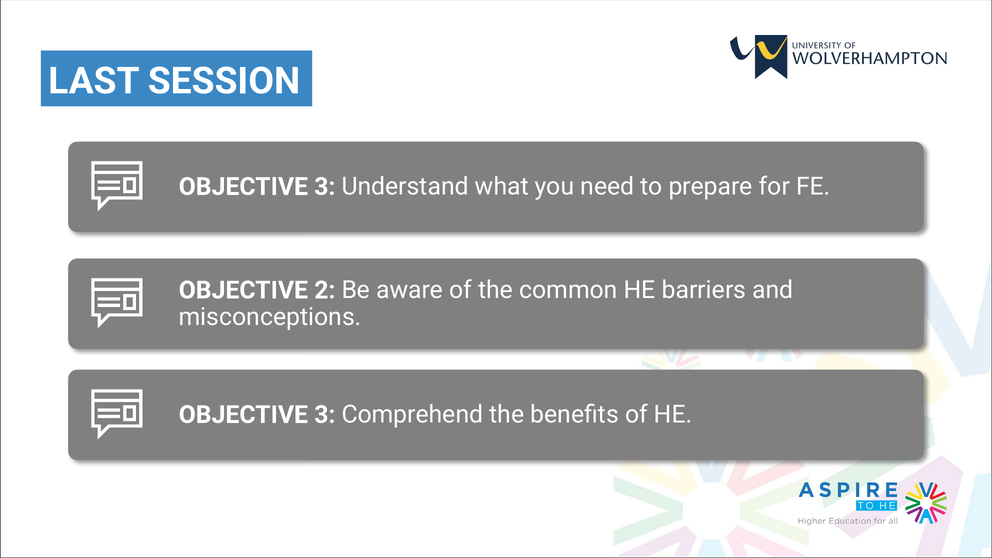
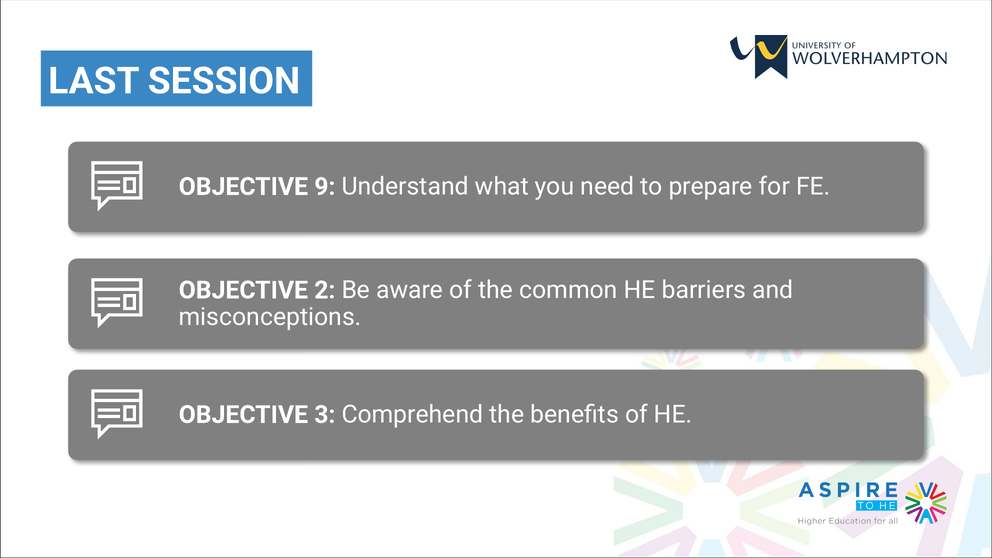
3: 3 -> 9 (325, 187)
